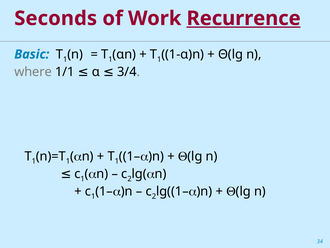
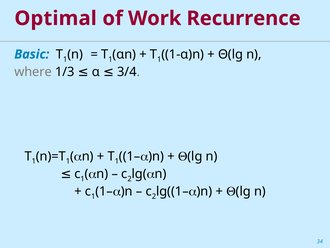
Seconds: Seconds -> Optimal (56, 18)
Recurrence underline: present -> none (244, 18)
1/1: 1/1 -> 1/3 (65, 72)
